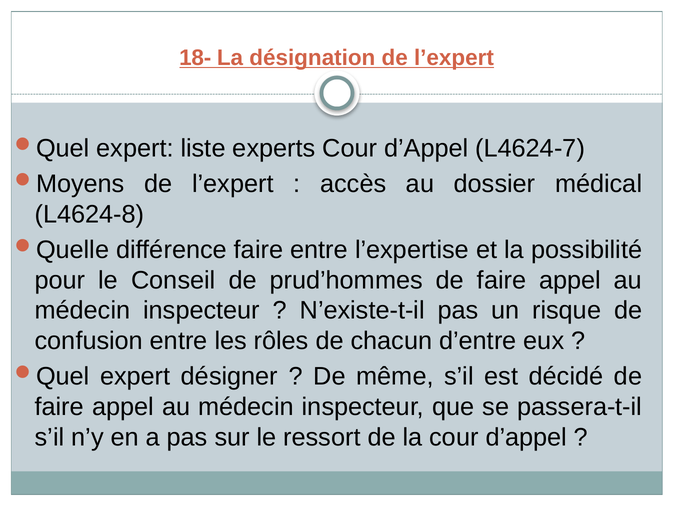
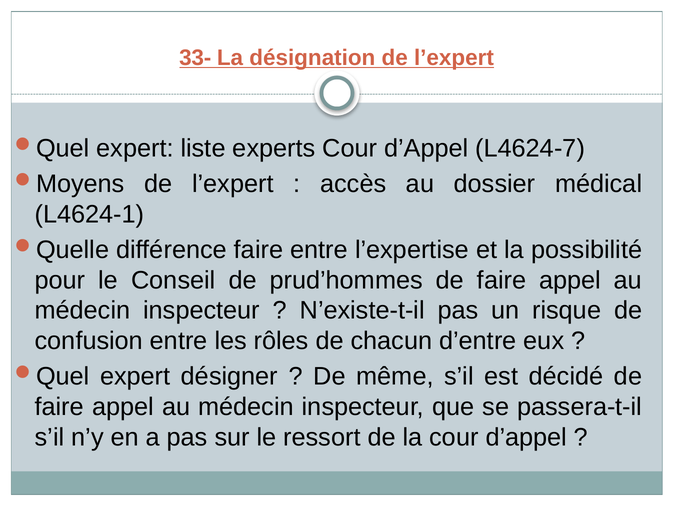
18-: 18- -> 33- (195, 58)
L4624-8: L4624-8 -> L4624-1 (90, 214)
